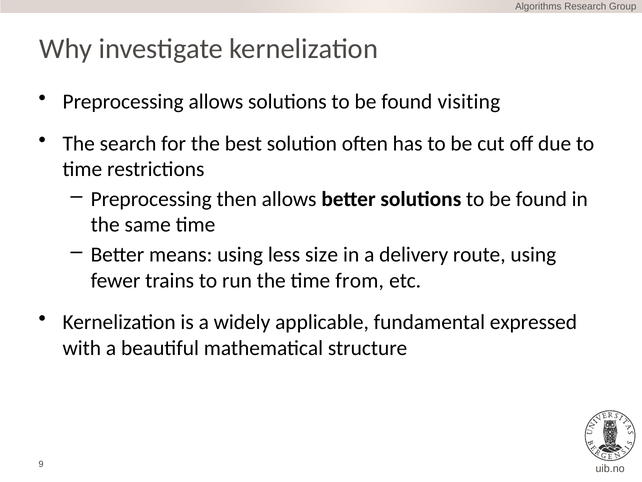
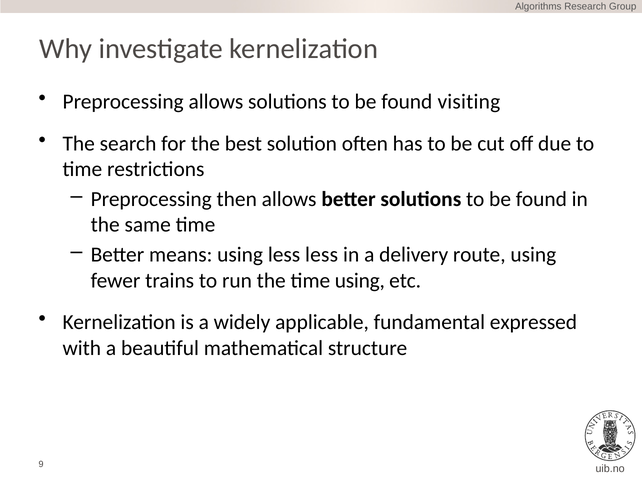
less size: size -> less (322, 255)
time from: from -> using (360, 280)
